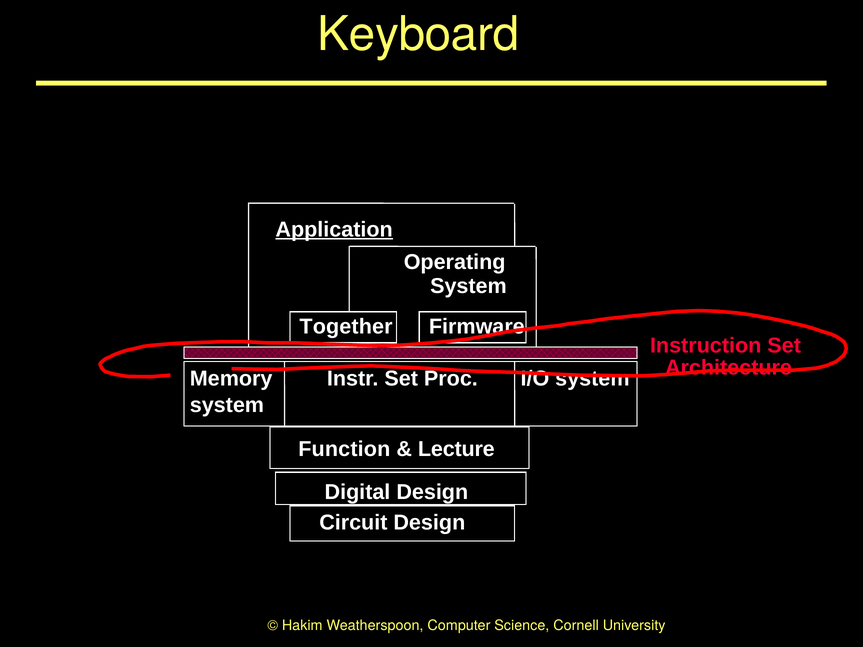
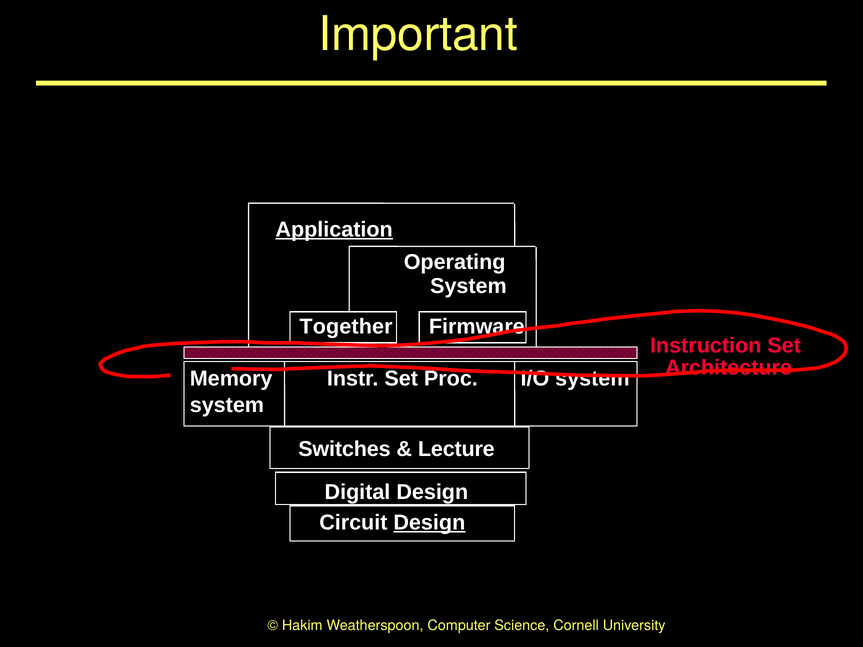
Keyboard: Keyboard -> Important (418, 35)
Function: Function -> Switches (344, 449)
Design underline: none -> present (429, 523)
